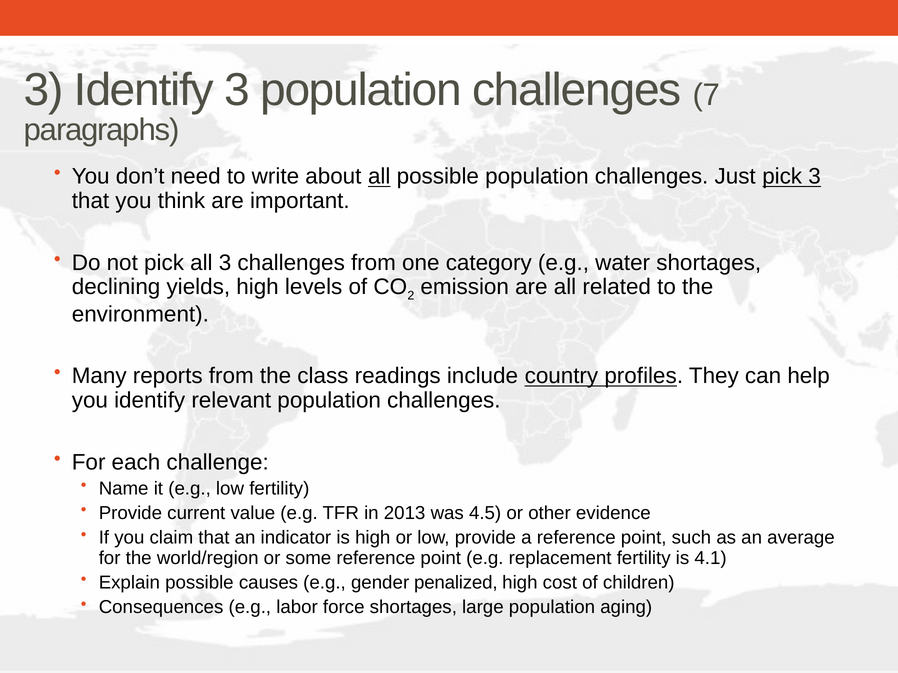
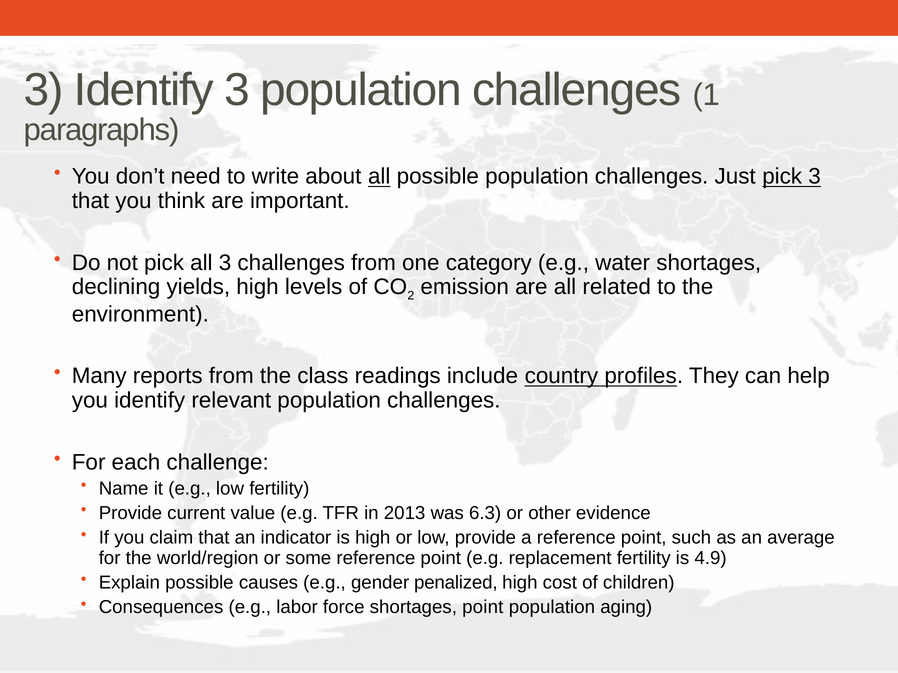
7: 7 -> 1 (706, 95)
4.5: 4.5 -> 6.3 (485, 513)
4.1: 4.1 -> 4.9 (711, 558)
shortages large: large -> point (483, 608)
